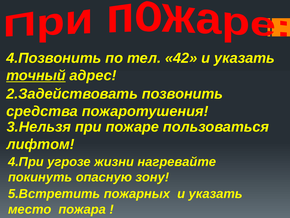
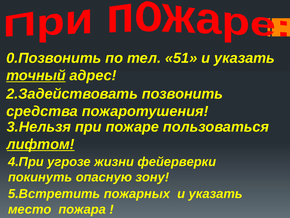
4.Позвонить: 4.Позвонить -> 0.Позвонить (54, 58)
42: 42 -> 51 (181, 58)
лифтом underline: none -> present (41, 144)
нагревайте: нагревайте -> фейерверки (177, 161)
